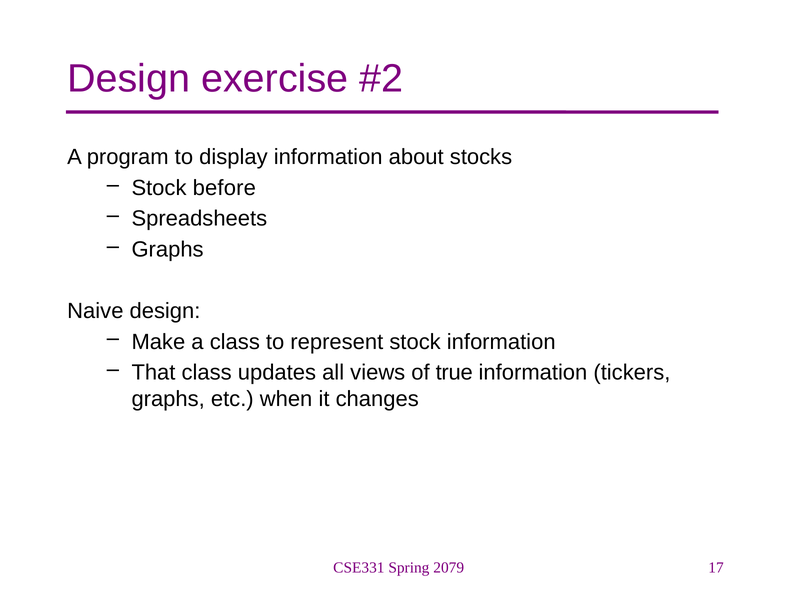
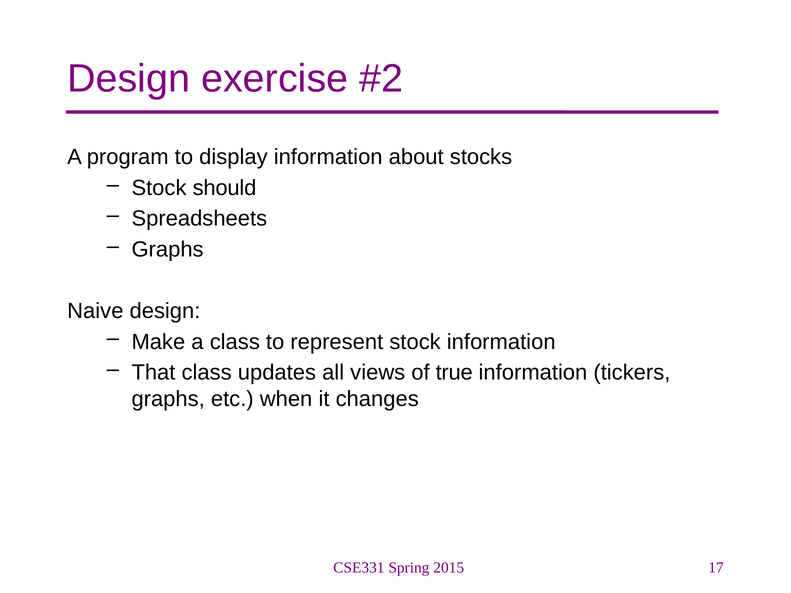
before: before -> should (225, 188)
2079: 2079 -> 2015 (449, 568)
